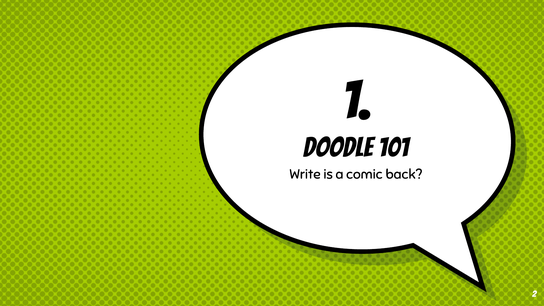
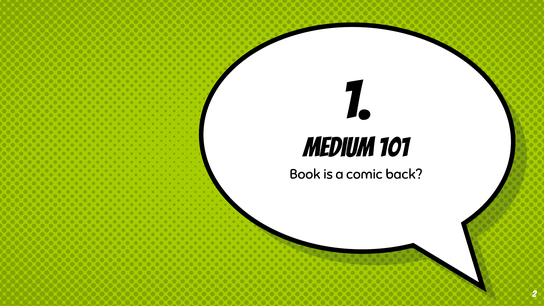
Doodle: Doodle -> Medium (338, 148)
Write: Write -> Book (305, 174)
